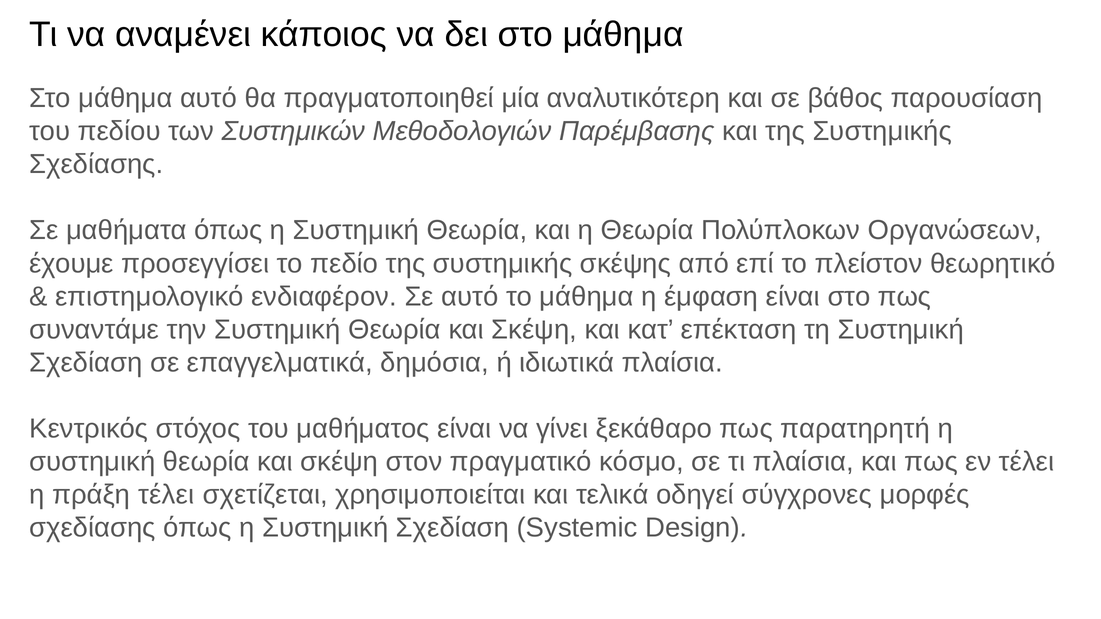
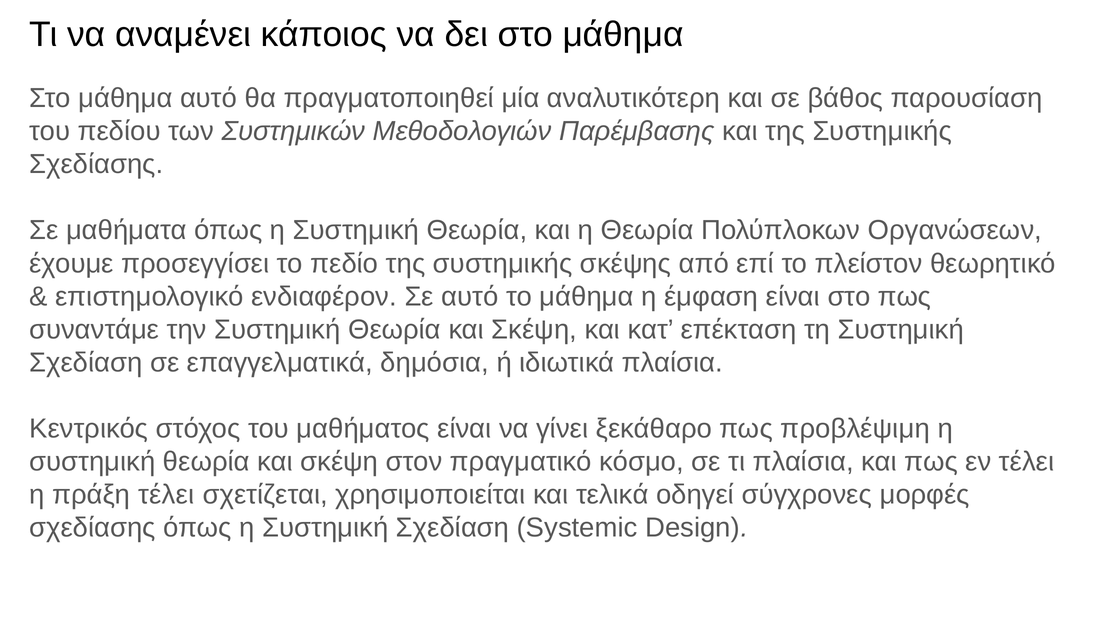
παρατηρητή: παρατηρητή -> προβλέψιμη (855, 429)
